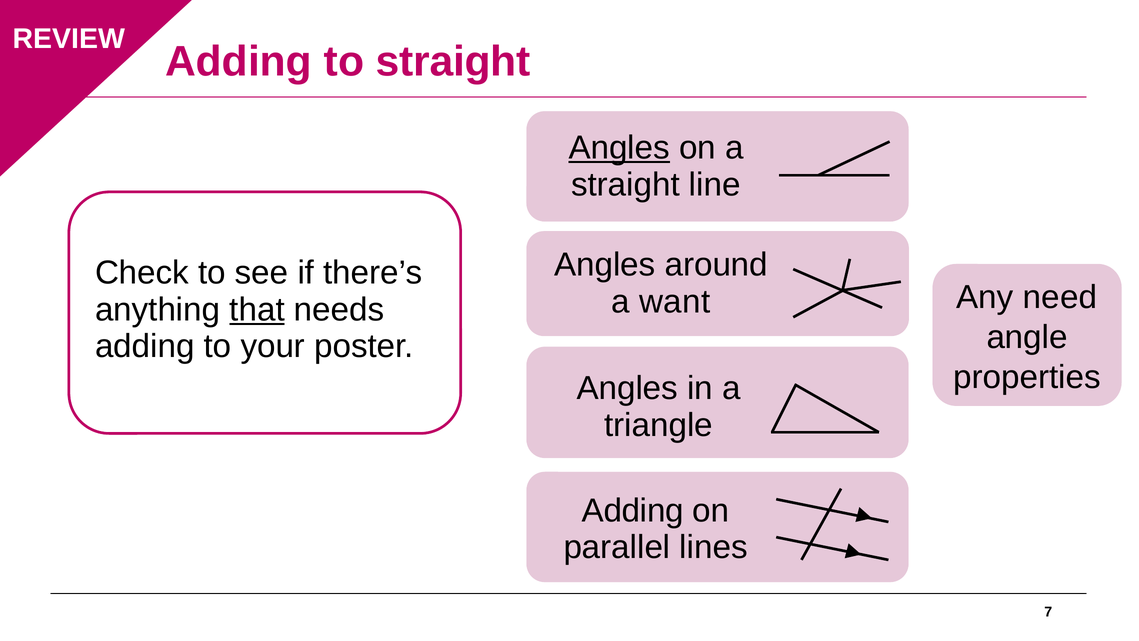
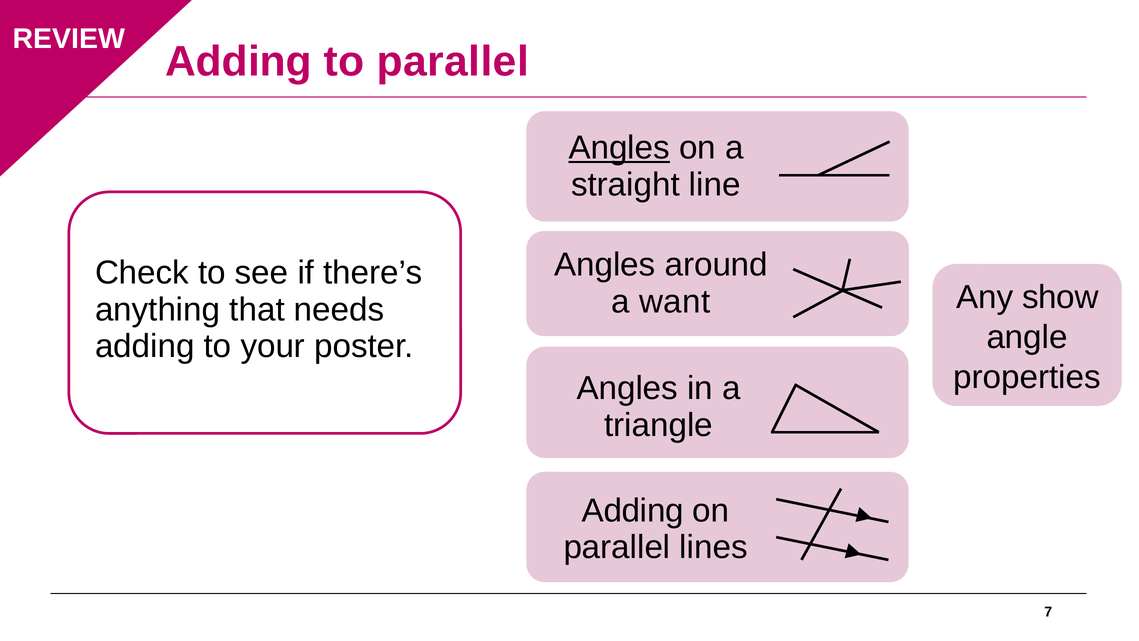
to straight: straight -> parallel (453, 62)
need: need -> show (1060, 297)
that underline: present -> none (257, 309)
